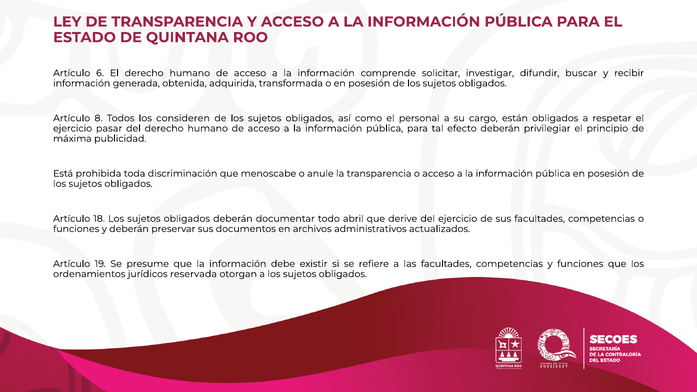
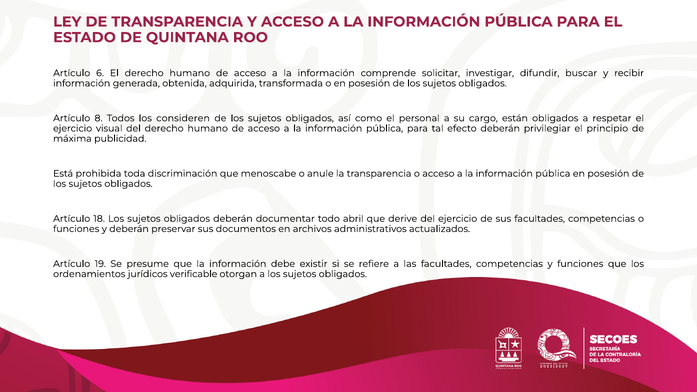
pasar: pasar -> visual (109, 128)
reservada: reservada -> verificable (194, 274)
